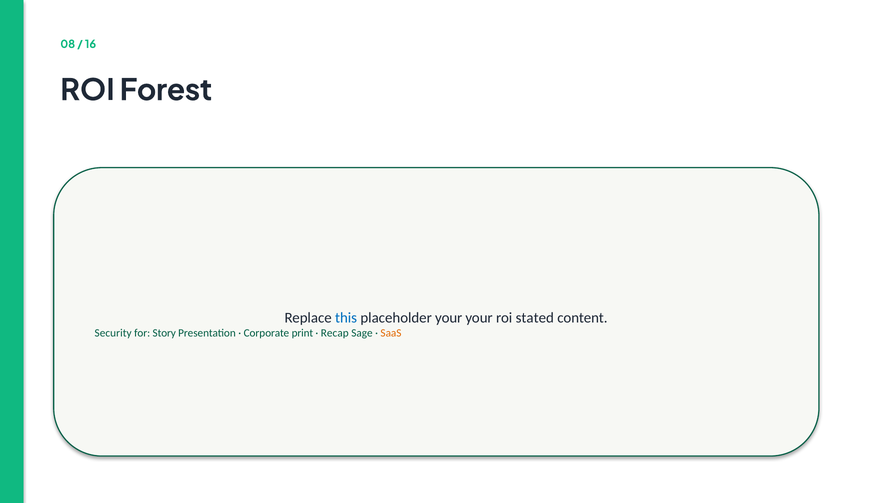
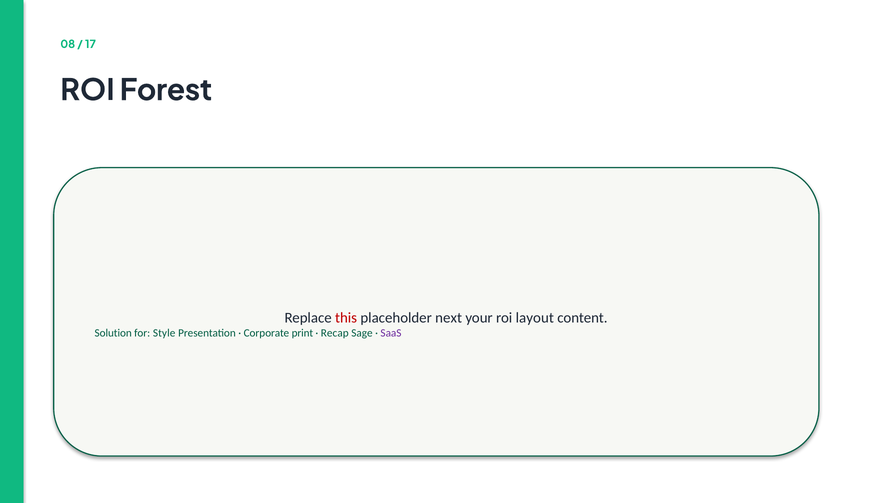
16: 16 -> 17 (90, 44)
this colour: blue -> red (346, 318)
placeholder your: your -> next (449, 318)
stated: stated -> layout (535, 318)
Security: Security -> Solution (113, 334)
Story: Story -> Style (164, 334)
SaaS colour: orange -> purple (391, 334)
